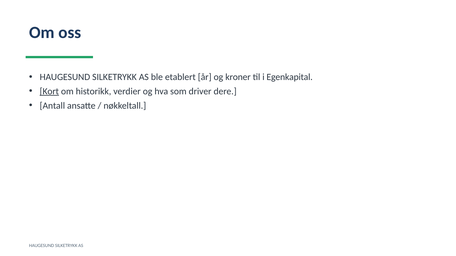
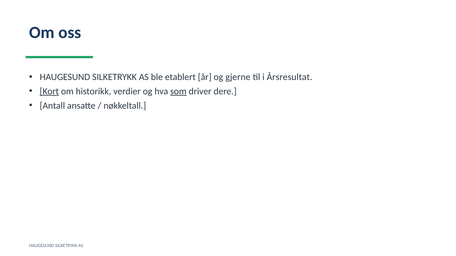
kroner: kroner -> gjerne (238, 77)
Egenkapital: Egenkapital -> Årsresultat (290, 77)
som underline: none -> present (178, 91)
